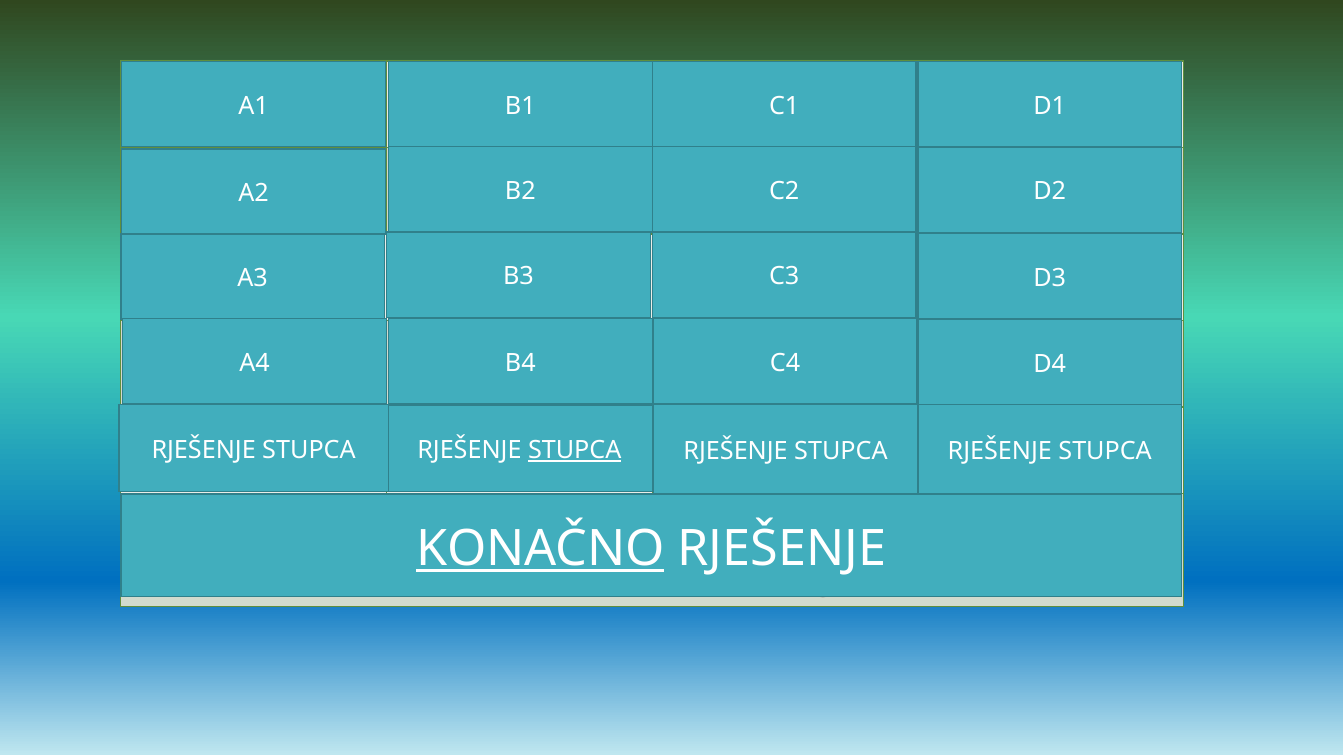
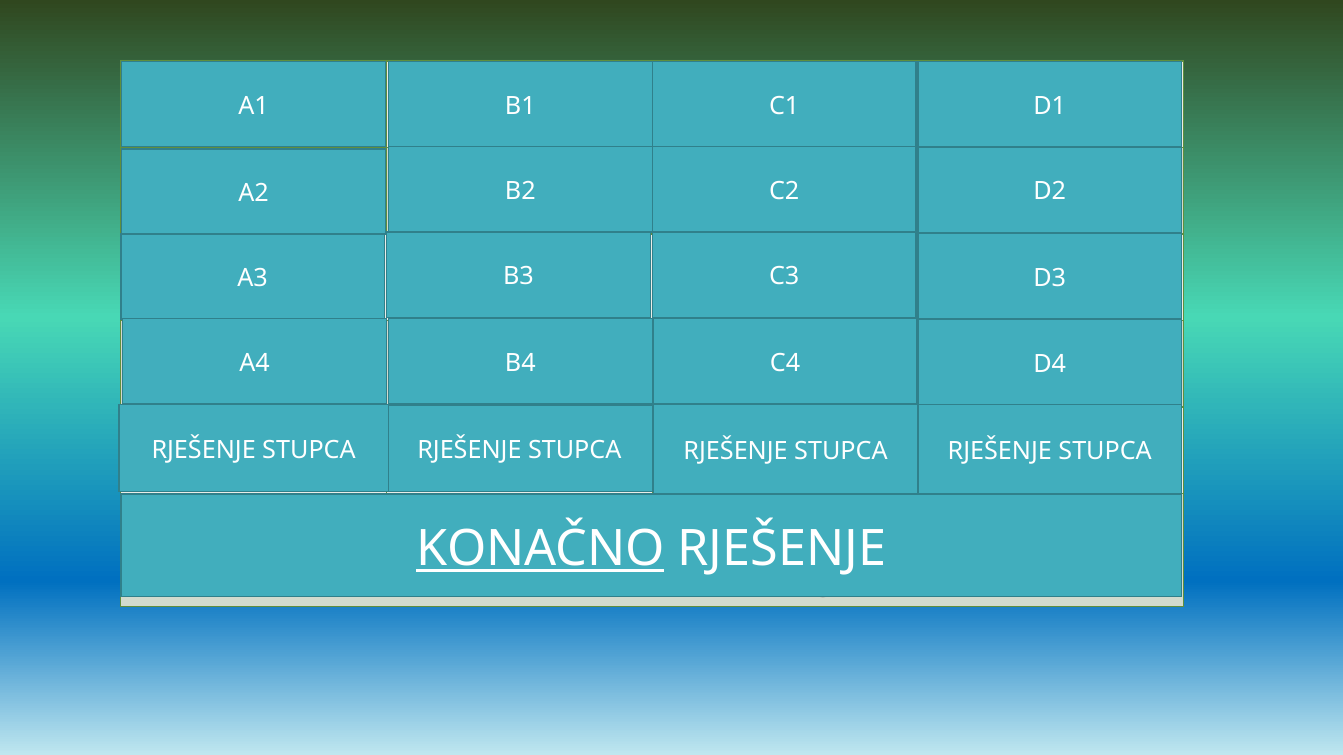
STUPCA underline: present -> none (575, 450)
